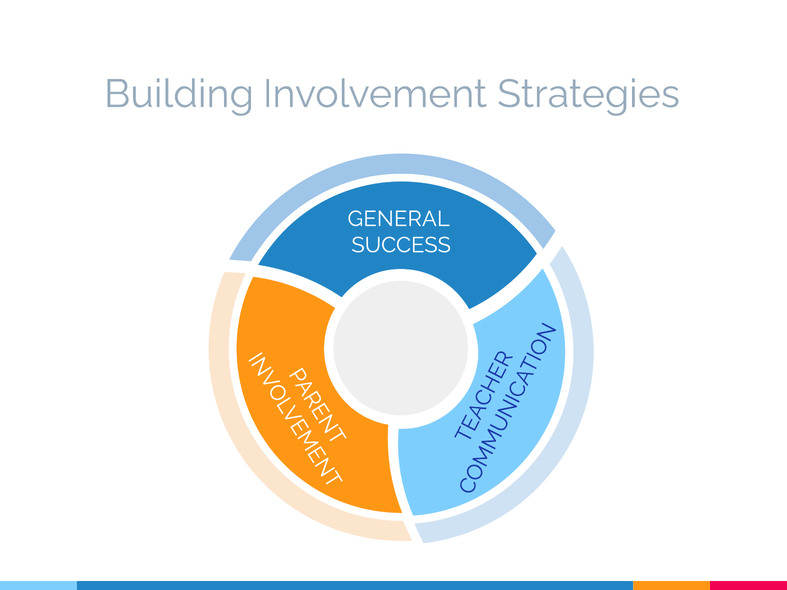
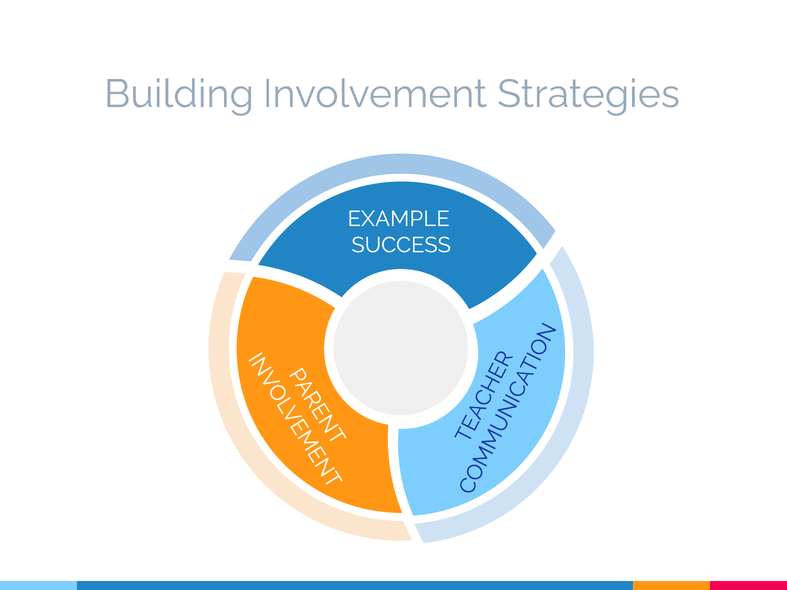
GENERAL: GENERAL -> EXAMPLE (399, 219)
